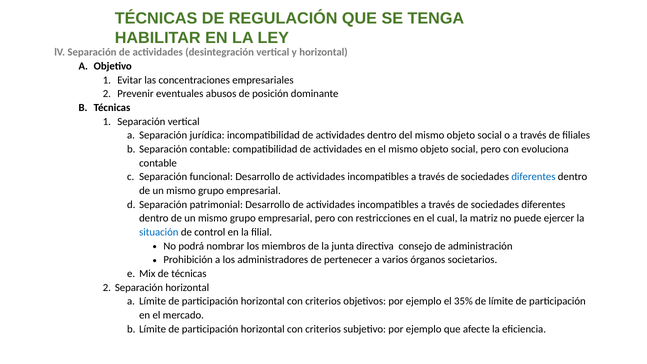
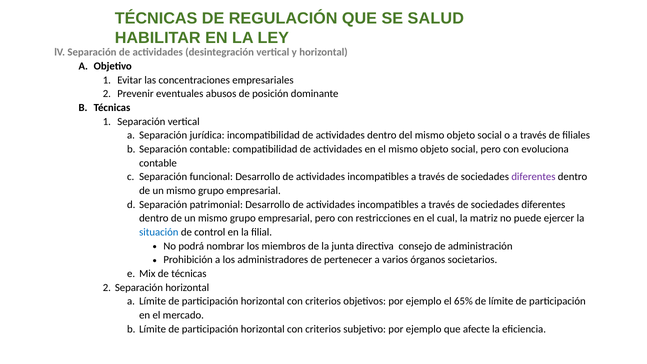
TENGA: TENGA -> SALUD (436, 18)
diferentes colour: blue -> purple (533, 177)
35%: 35% -> 65% (463, 301)
